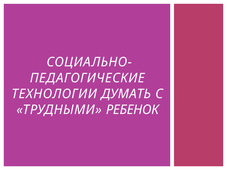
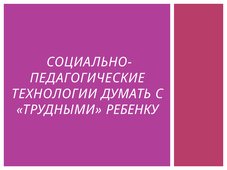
РЕБЕНОК: РЕБЕНОК -> РЕБЕНКУ (132, 110)
